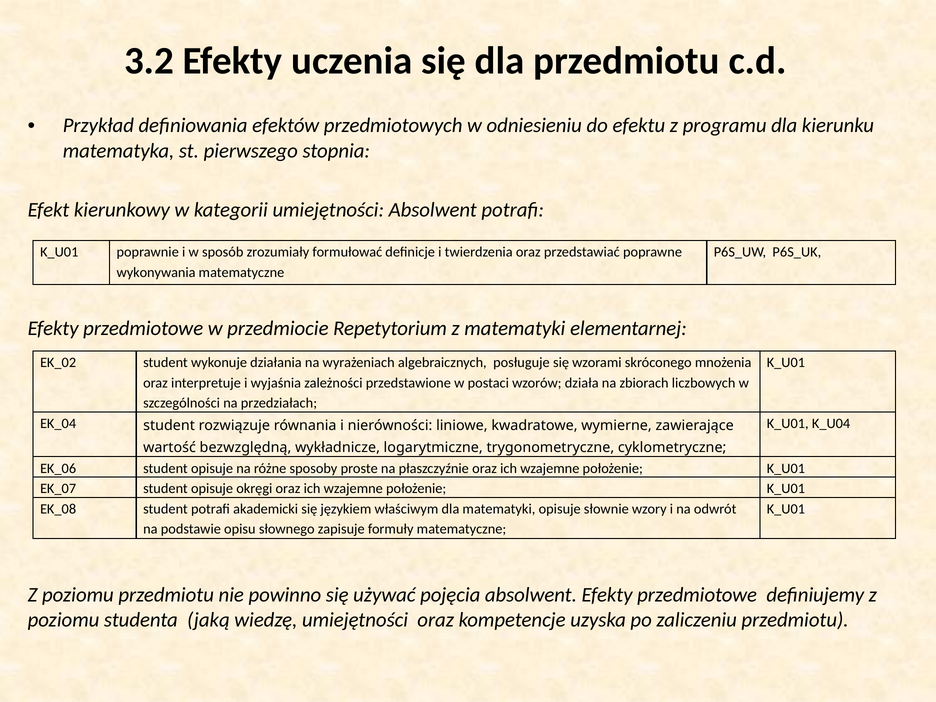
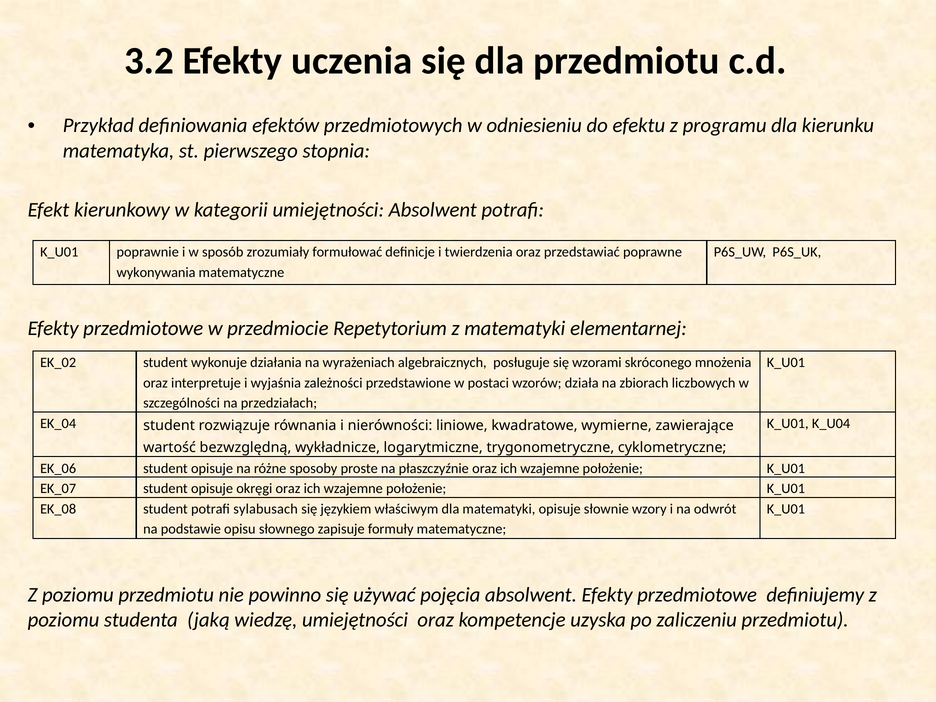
akademicki: akademicki -> sylabusach (266, 509)
